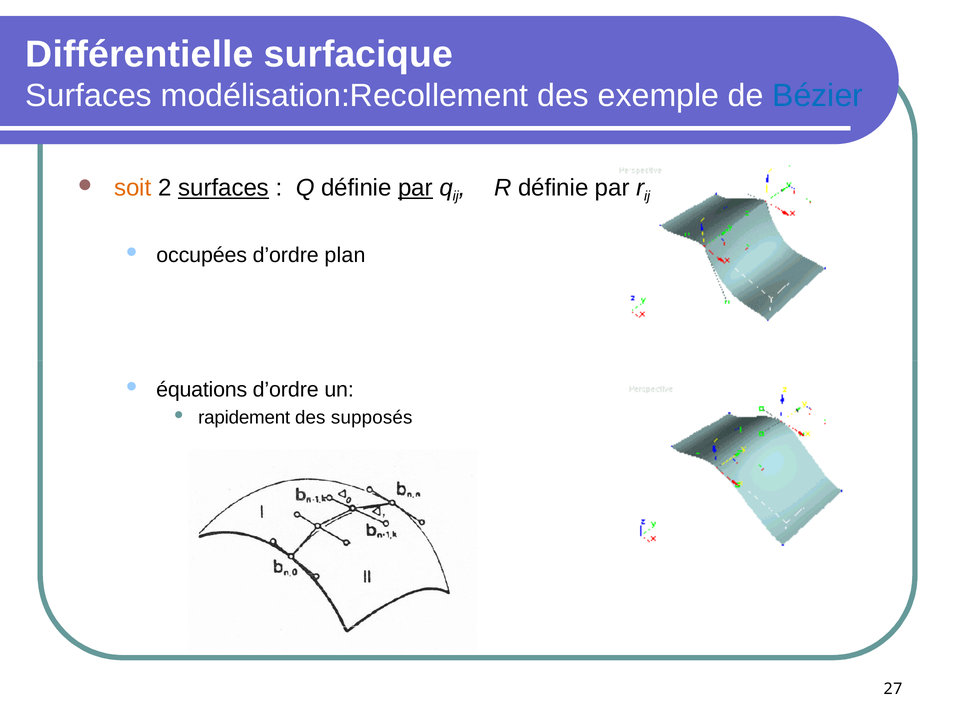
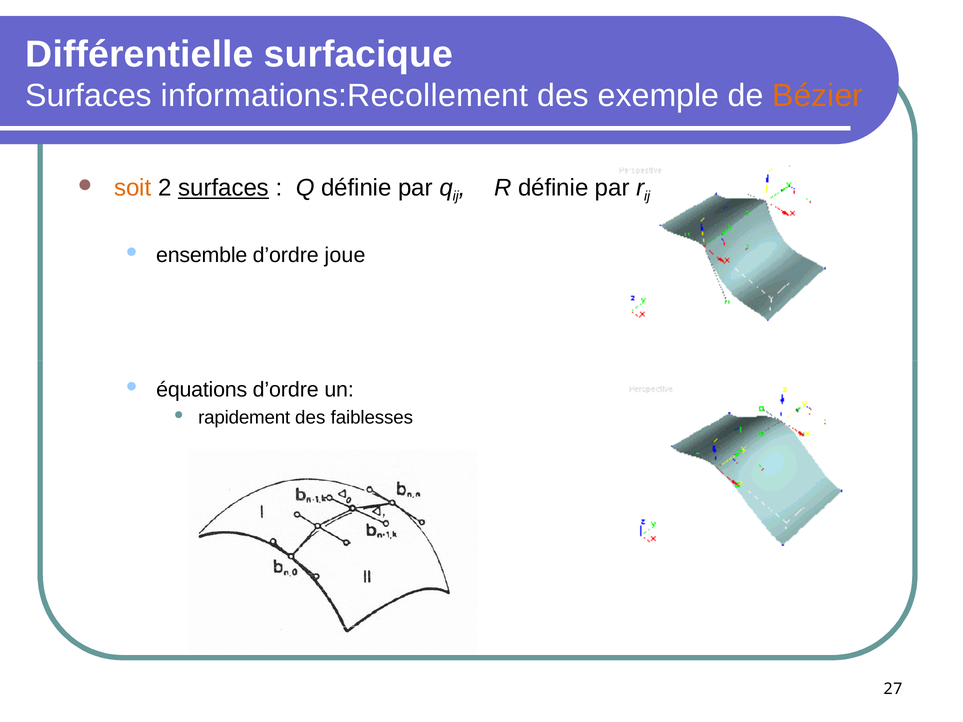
modélisation:Recollement: modélisation:Recollement -> informations:Recollement (344, 96)
Bézier colour: blue -> orange (818, 96)
par underline: present -> none (415, 188)
occupées: occupées -> ensemble (202, 255)
plan: plan -> joue (345, 255)
supposés: supposés -> faiblesses (372, 418)
